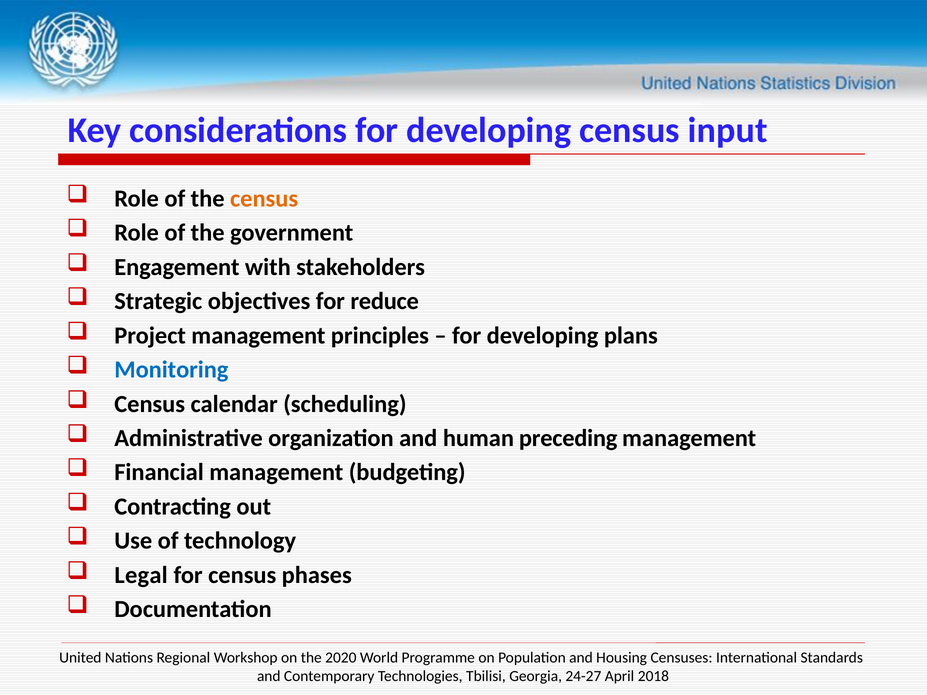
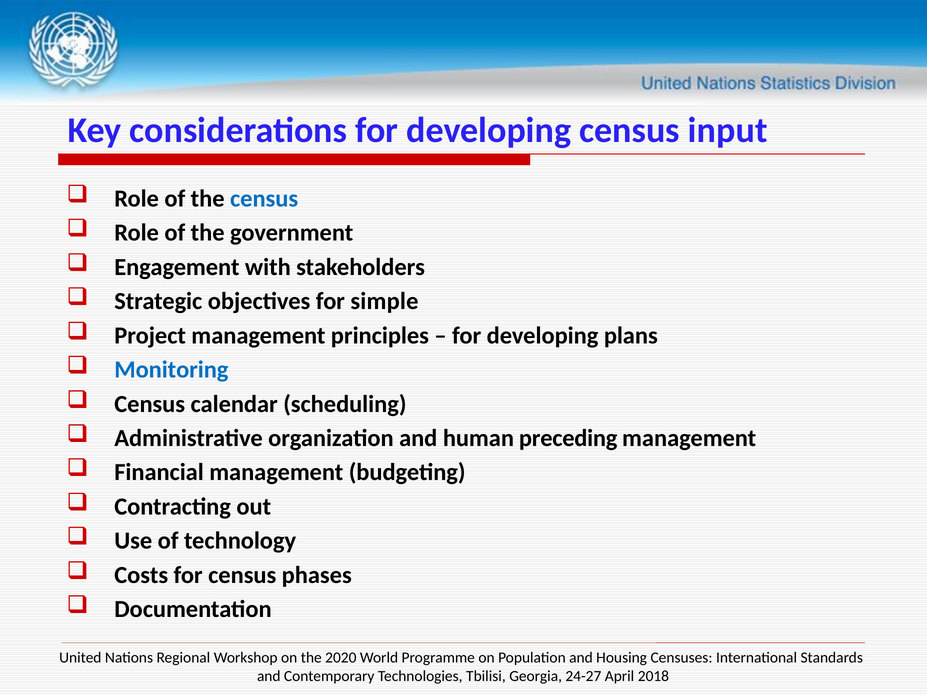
census colour: orange -> blue (264, 199)
reduce: reduce -> simple (384, 301)
Legal: Legal -> Costs (141, 575)
